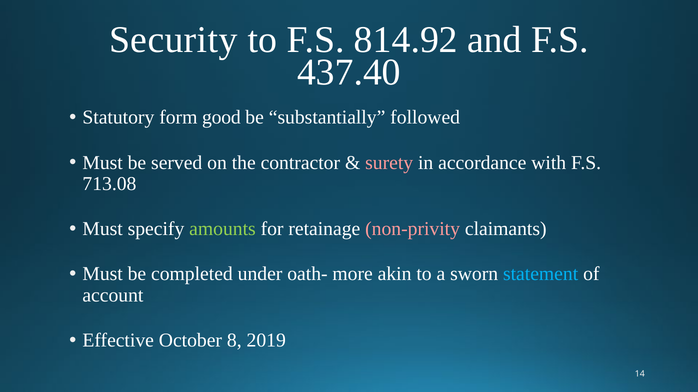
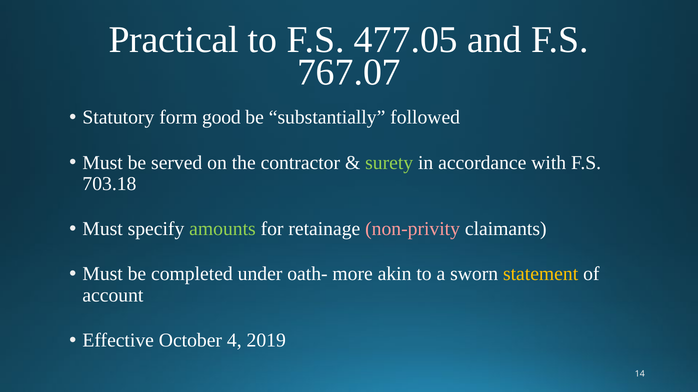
Security: Security -> Practical (174, 40)
814.92: 814.92 -> 477.05 (406, 40)
437.40: 437.40 -> 767.07 (349, 72)
surety colour: pink -> light green (389, 163)
713.08: 713.08 -> 703.18 (109, 184)
statement colour: light blue -> yellow (541, 274)
8: 8 -> 4 (234, 341)
